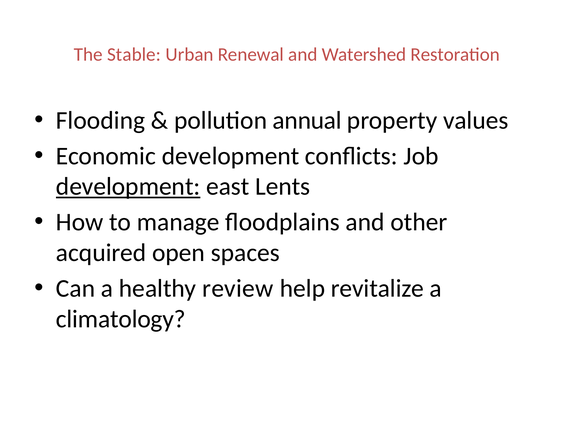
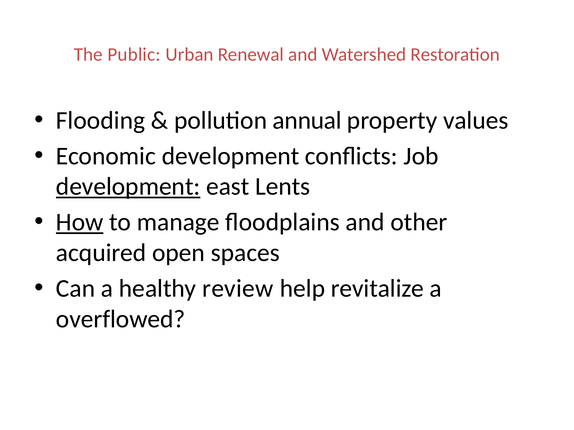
Stable: Stable -> Public (134, 54)
How underline: none -> present (80, 222)
climatology: climatology -> overflowed (121, 319)
